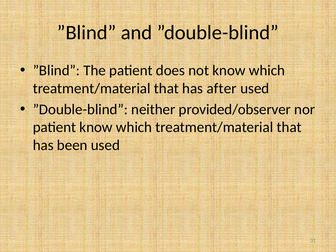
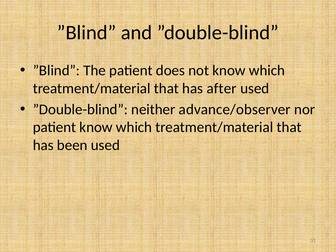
provided/observer: provided/observer -> advance/observer (235, 109)
